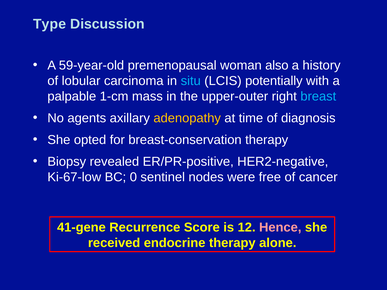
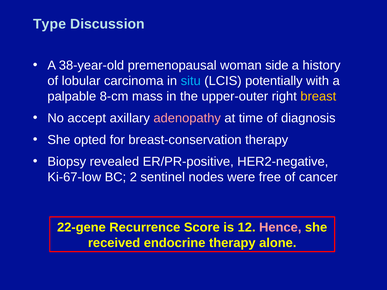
59-year-old: 59-year-old -> 38-year-old (91, 65)
also: also -> side (277, 65)
1-cm: 1-cm -> 8-cm (114, 96)
breast colour: light blue -> yellow (318, 96)
agents: agents -> accept (87, 118)
adenopathy colour: yellow -> pink (187, 118)
0: 0 -> 2 (133, 177)
41-gene: 41-gene -> 22-gene (81, 228)
